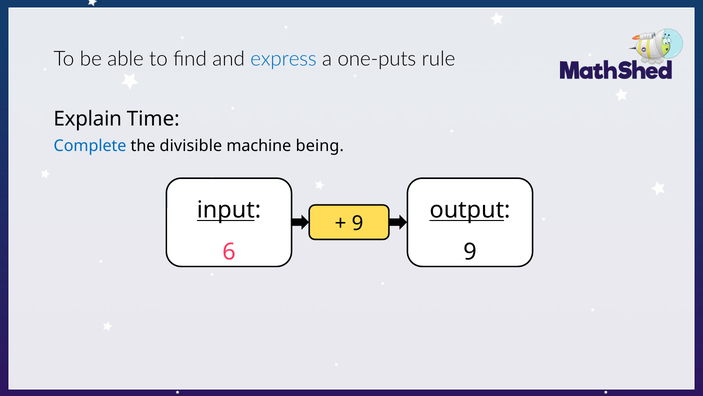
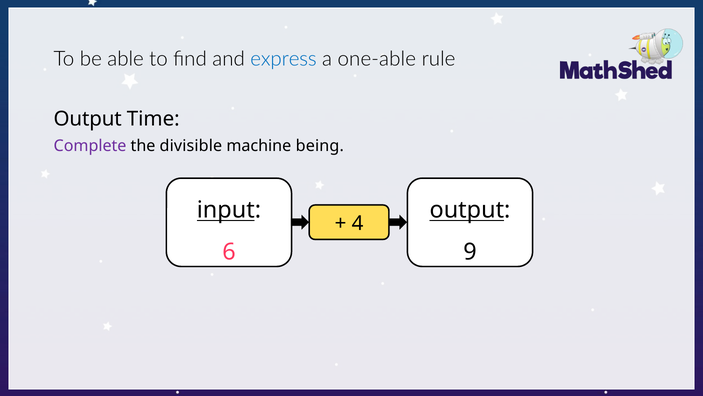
one-puts: one-puts -> one-able (377, 59)
Explain: Explain -> Output (88, 119)
Complete colour: blue -> purple (90, 146)
9: 9 -> 4 (358, 223)
